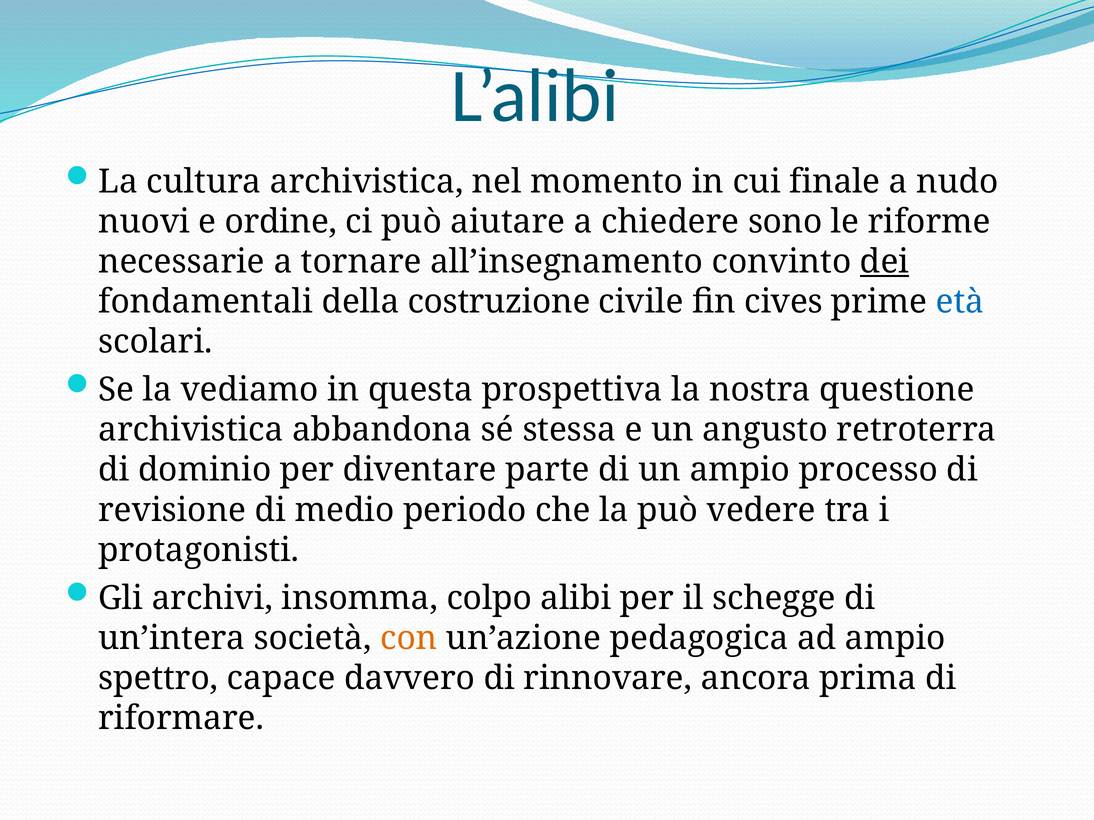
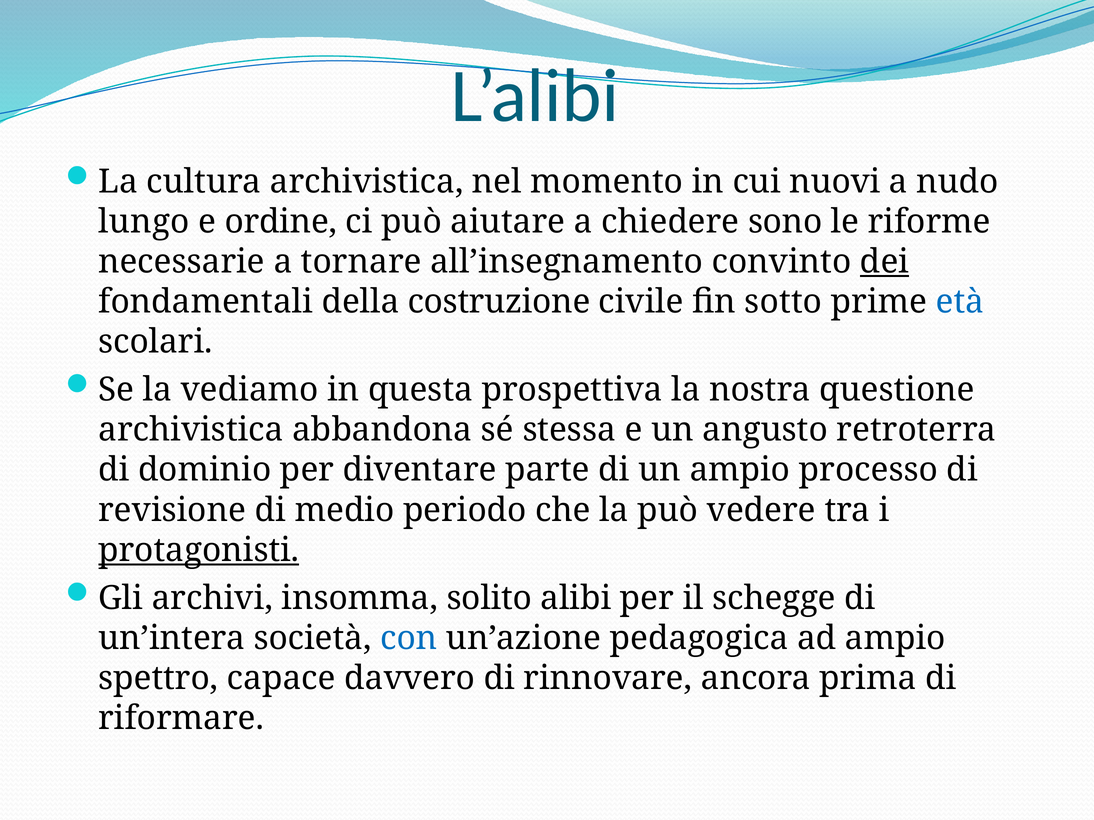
finale: finale -> nuovi (835, 182)
nuovi: nuovi -> lungo (144, 222)
cives: cives -> sotto (783, 302)
protagonisti underline: none -> present (199, 550)
colpo: colpo -> solito (489, 598)
con colour: orange -> blue (409, 638)
